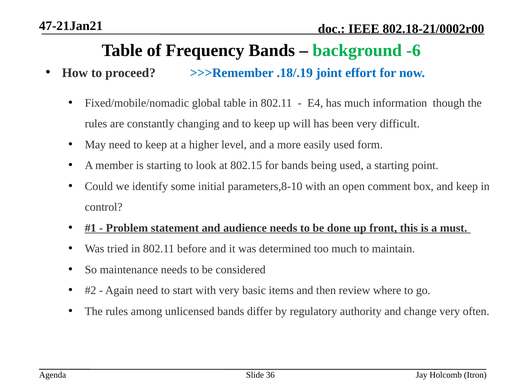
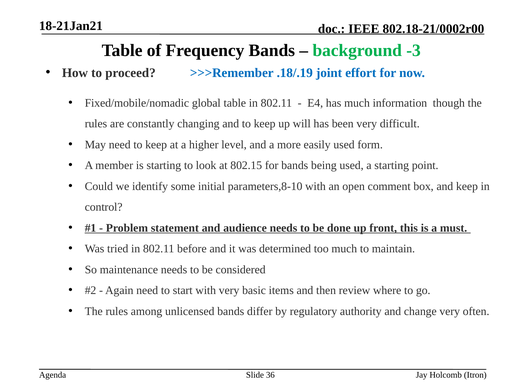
47-21Jan21: 47-21Jan21 -> 18-21Jan21 (71, 26)
-6: -6 -> -3 (414, 50)
